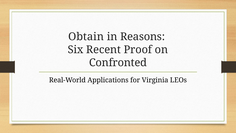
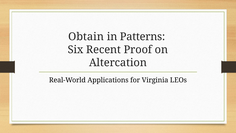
Reasons: Reasons -> Patterns (143, 37)
Confronted: Confronted -> Altercation (118, 63)
